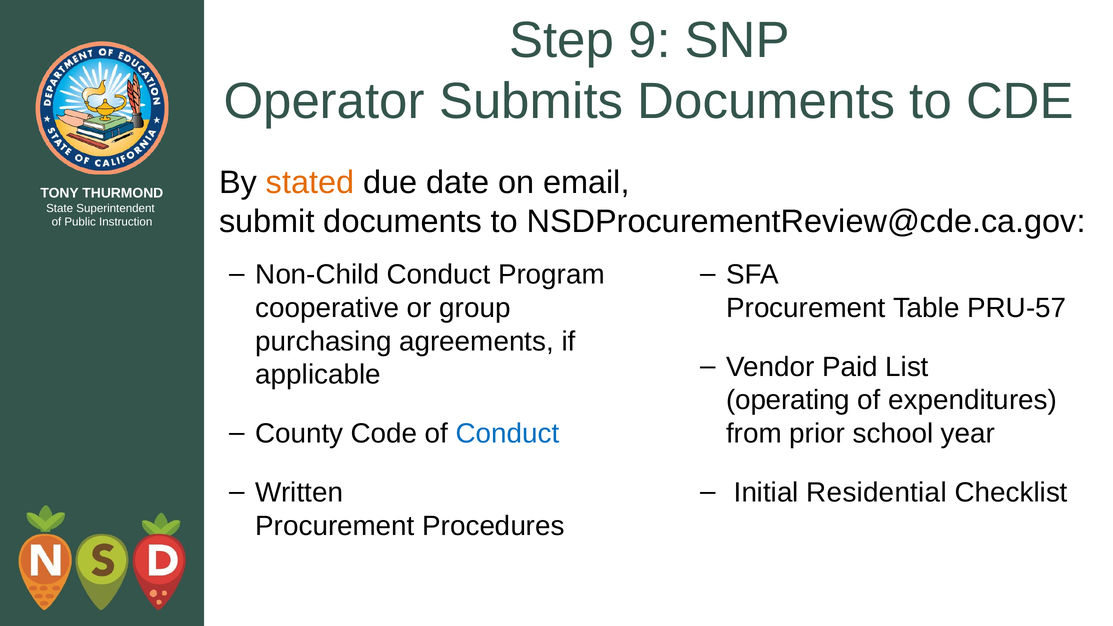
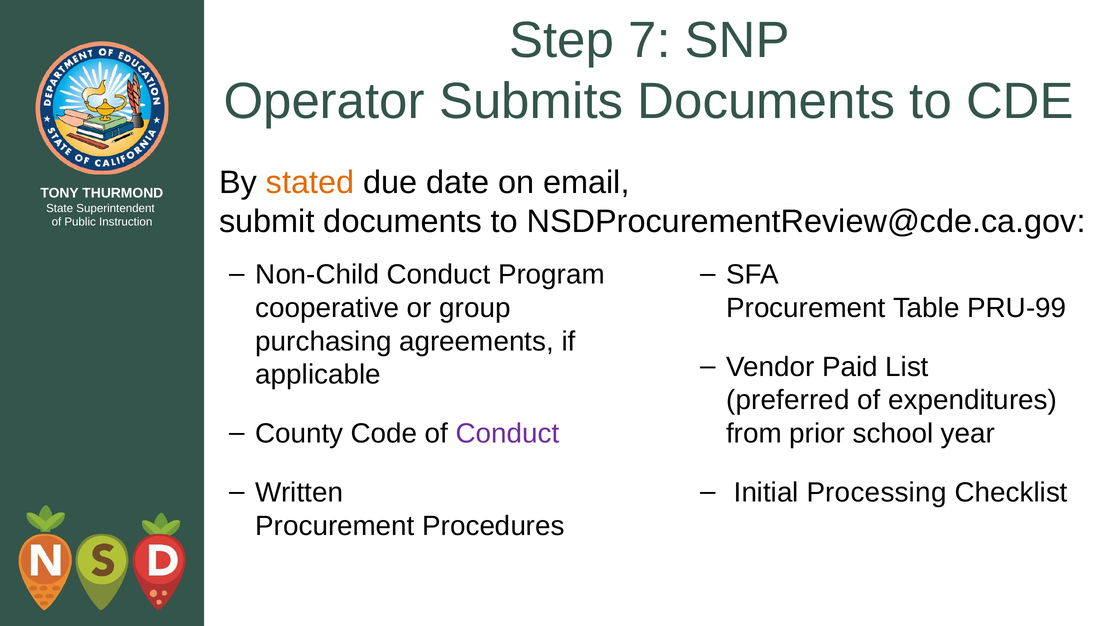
9: 9 -> 7 (649, 40)
PRU-57: PRU-57 -> PRU-99 (1017, 308)
operating: operating -> preferred (788, 400)
Conduct colour: blue -> purple (508, 434)
Residential: Residential -> Processing (877, 493)
